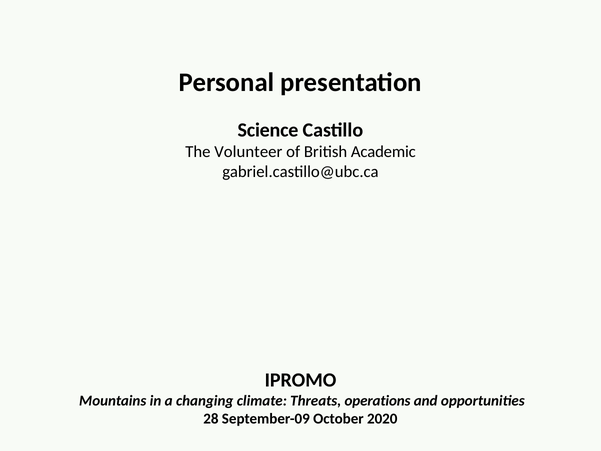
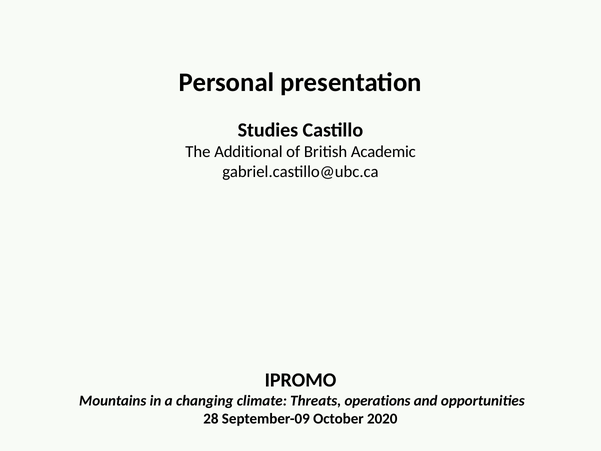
Science: Science -> Studies (268, 130)
Volunteer: Volunteer -> Additional (248, 152)
